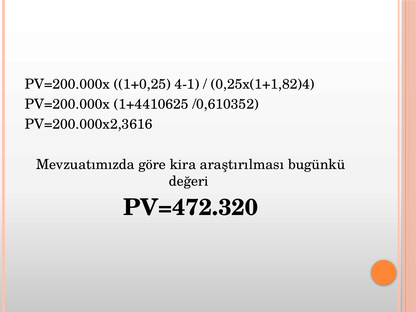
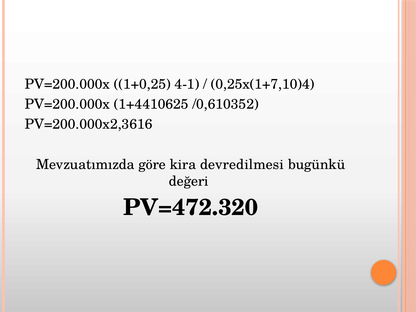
0,25x(1+1,82)4: 0,25x(1+1,82)4 -> 0,25x(1+7,10)4 (263, 84)
araştırılması: araştırılması -> devredilmesi (242, 165)
